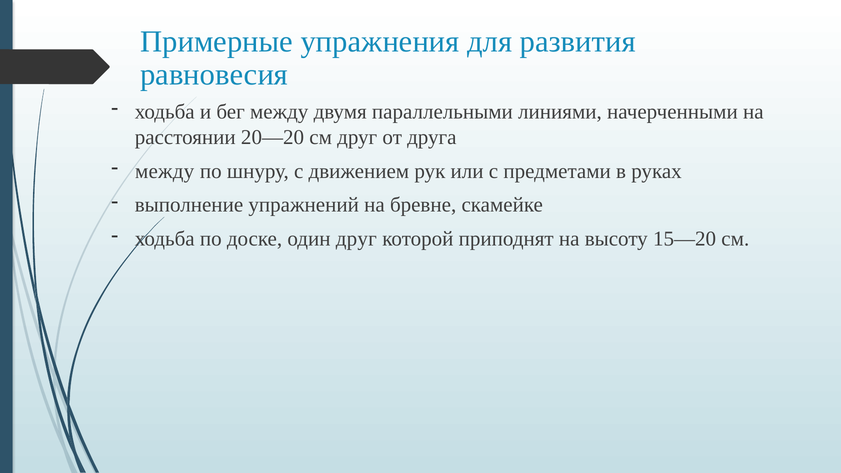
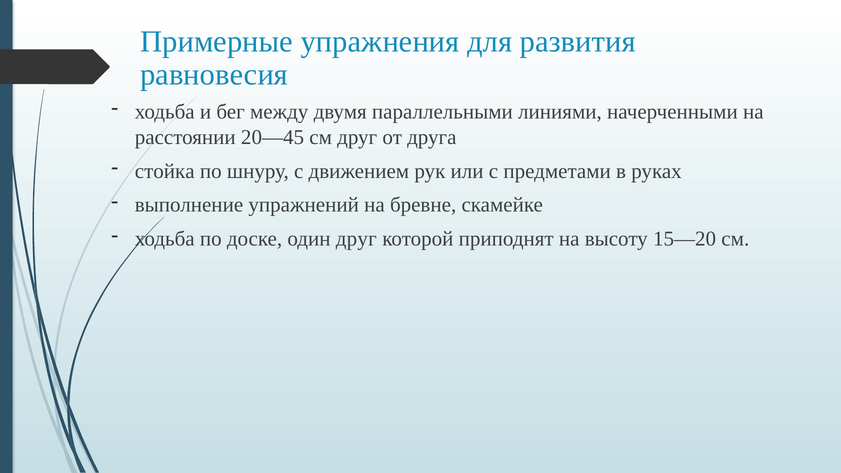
20—20: 20—20 -> 20—45 (273, 137)
между: между -> стойка (165, 171)
